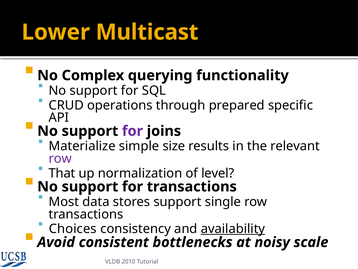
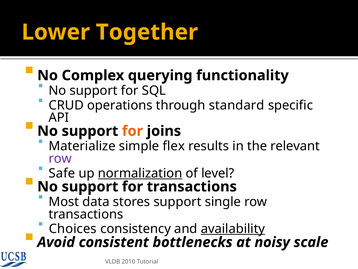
Multicast: Multicast -> Together (147, 32)
prepared: prepared -> standard (237, 105)
for colour: purple -> orange (133, 131)
size: size -> flex (174, 146)
That: That -> Safe (62, 173)
normalization underline: none -> present (140, 173)
